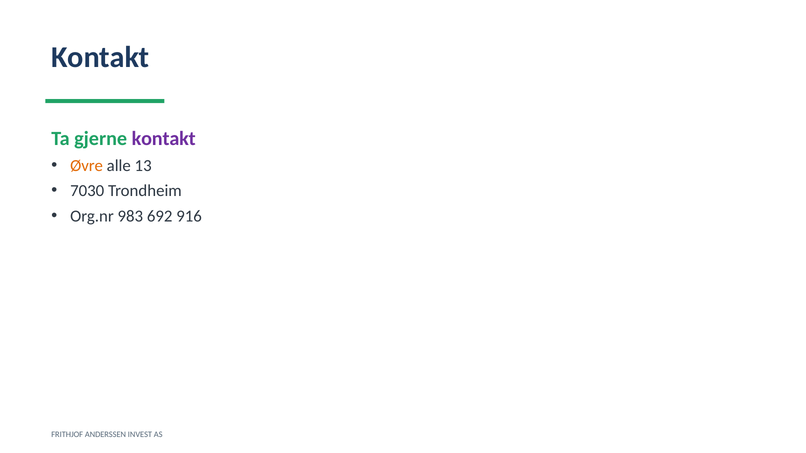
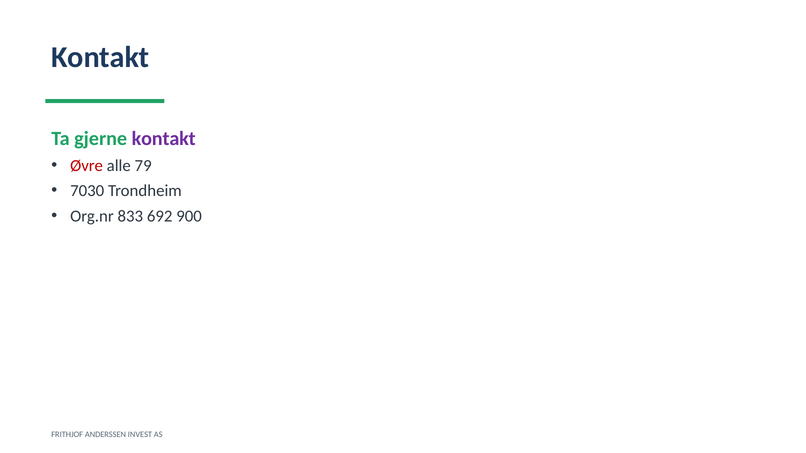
Øvre colour: orange -> red (87, 166)
13: 13 -> 79 (143, 166)
983: 983 -> 833 (130, 216)
916: 916 -> 900 (189, 216)
